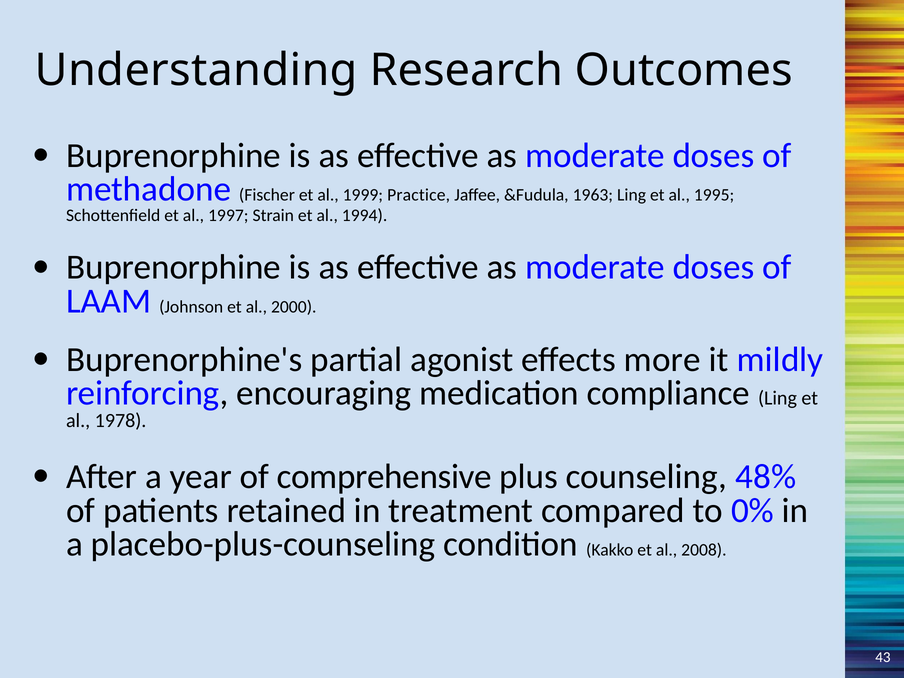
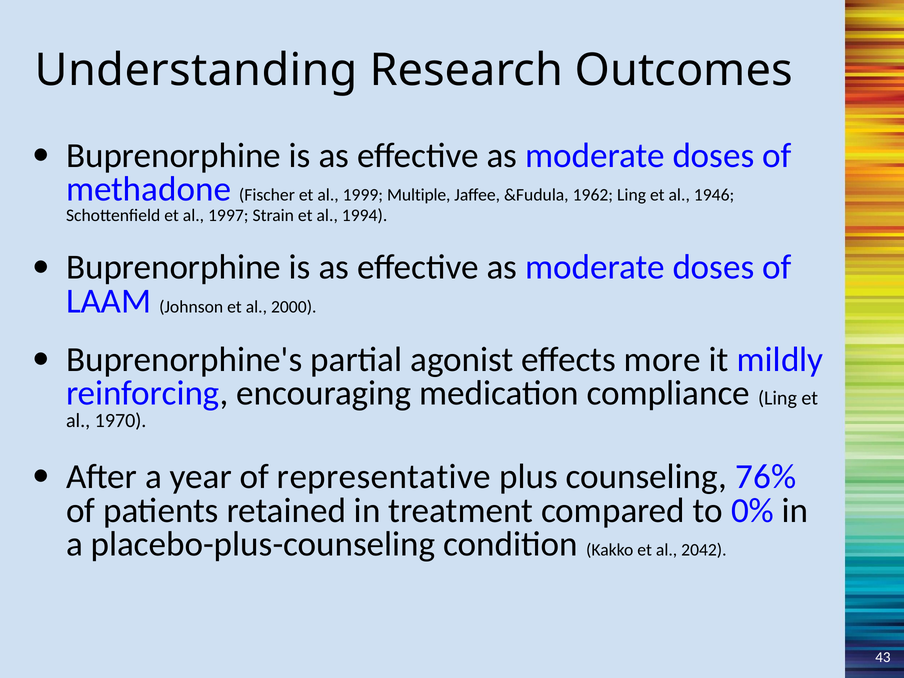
Practice: Practice -> Multiple (419, 195)
1963: 1963 -> 1962 (593, 195)
1995: 1995 -> 1946 (714, 195)
1978: 1978 -> 1970 (121, 420)
comprehensive: comprehensive -> representative (384, 477)
48%: 48% -> 76% (766, 477)
2008: 2008 -> 2042 (704, 550)
